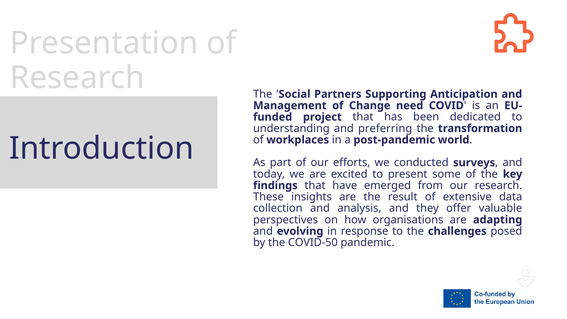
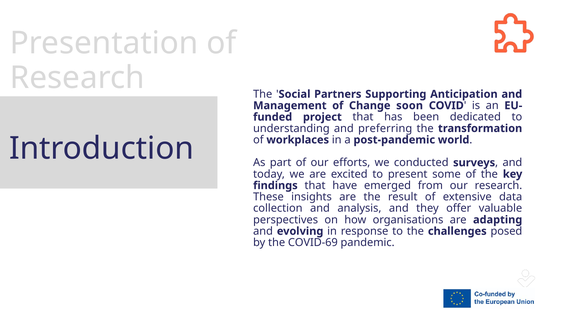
need: need -> soon (410, 106)
COVID-50: COVID-50 -> COVID-69 (313, 243)
